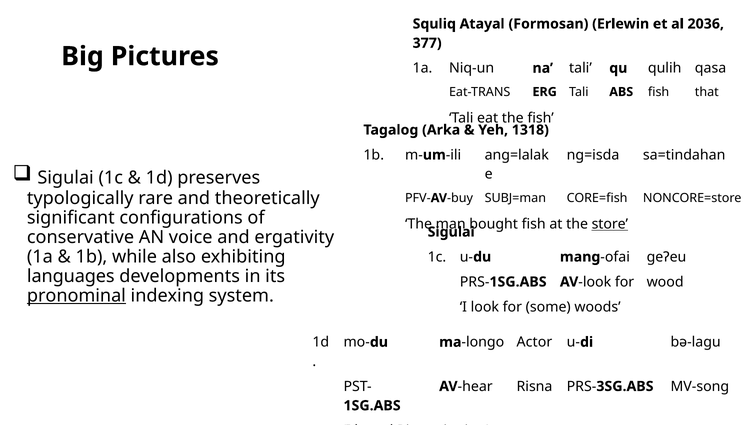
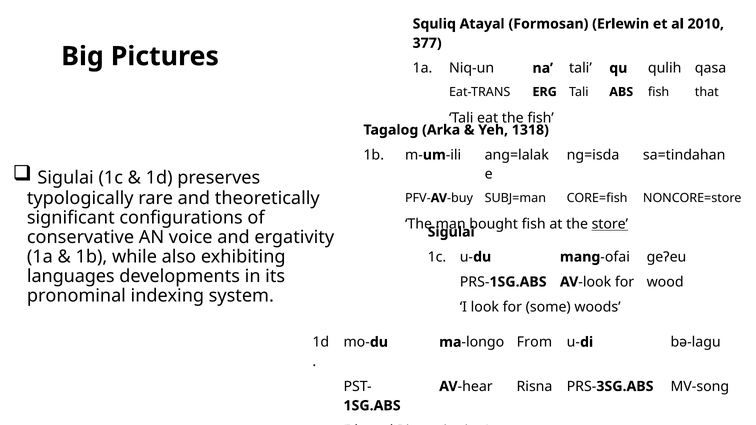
2036: 2036 -> 2010 (706, 24)
pronominal underline: present -> none (76, 296)
Actor: Actor -> From (534, 342)
